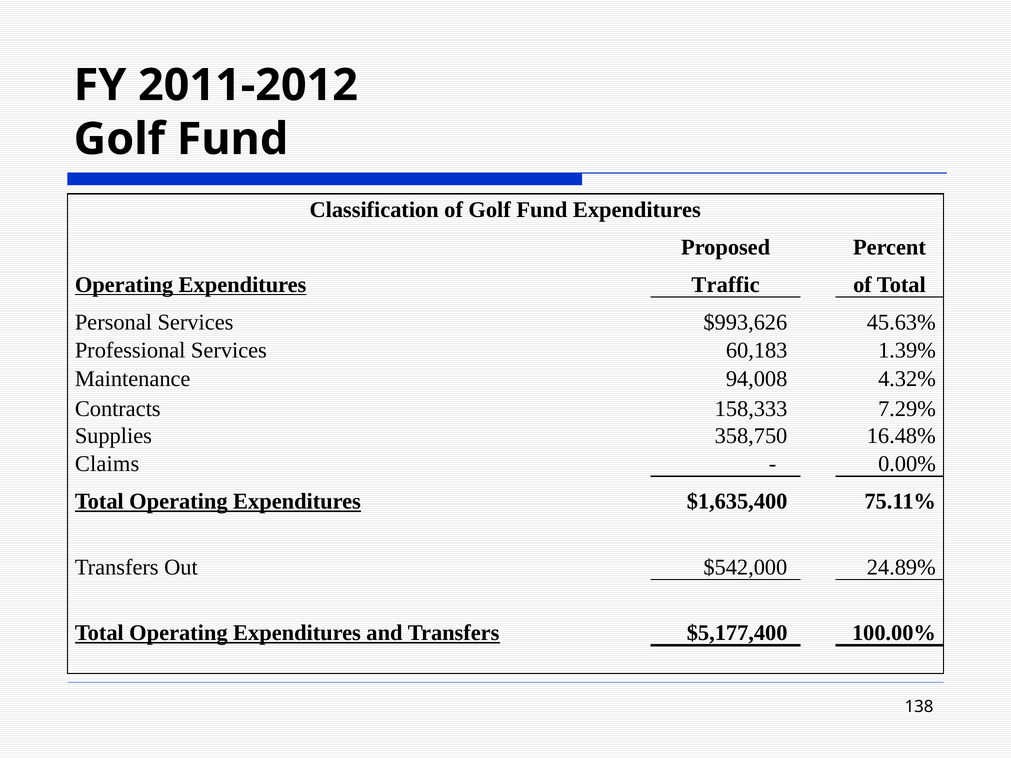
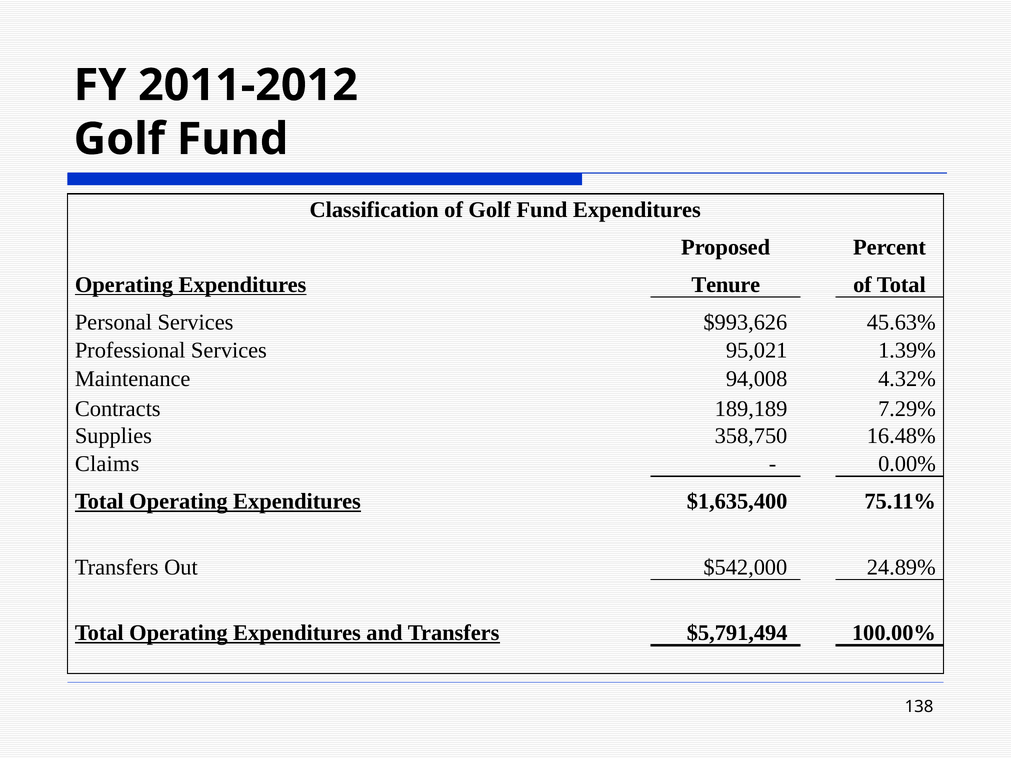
Traffic: Traffic -> Tenure (726, 285)
60,183: 60,183 -> 95,021 (757, 351)
158,333: 158,333 -> 189,189 (751, 409)
$5,177,400: $5,177,400 -> $5,791,494 (737, 633)
